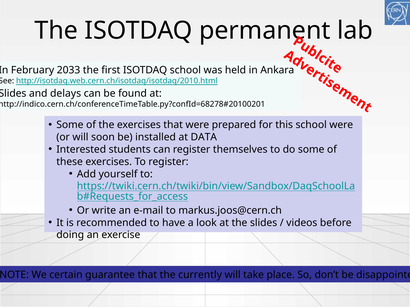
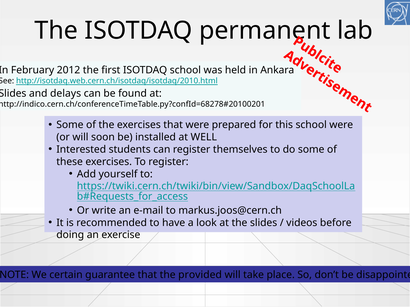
2033: 2033 -> 2012 (69, 70)
DATA: DATA -> WELL (204, 137)
currently: currently -> provided (200, 275)
